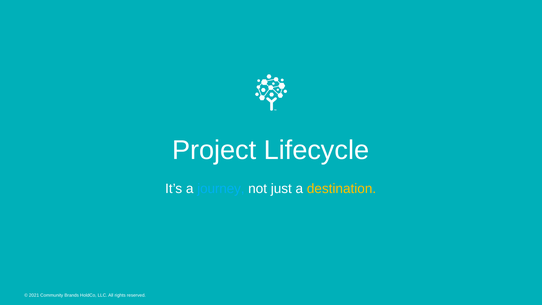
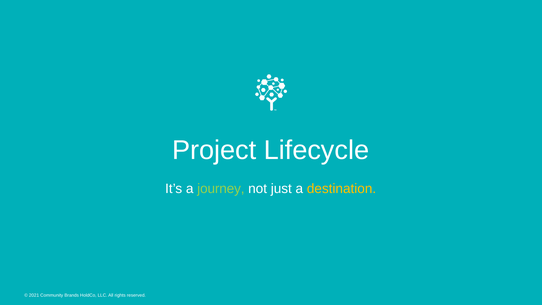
journey colour: light blue -> light green (221, 189)
